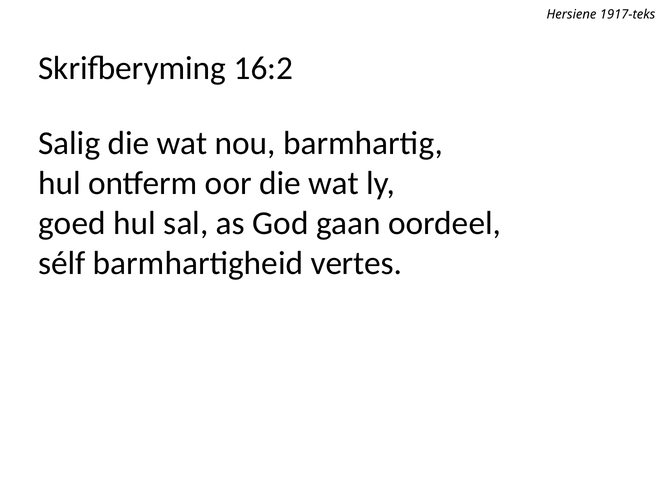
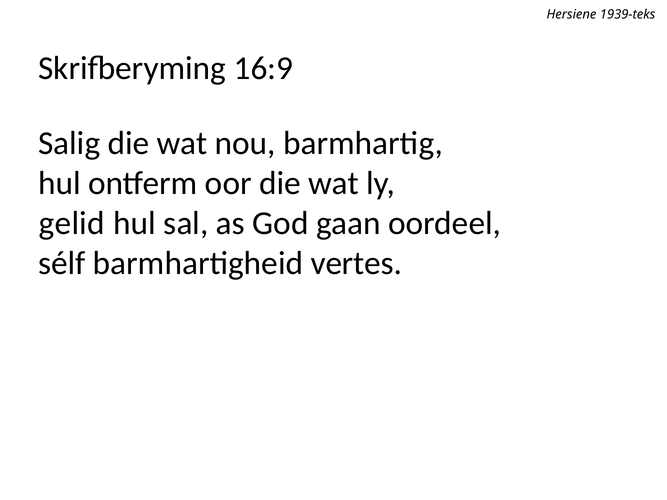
1917-teks: 1917-teks -> 1939-teks (628, 15)
16:2: 16:2 -> 16:9 (263, 68)
goed: goed -> gelid (72, 223)
